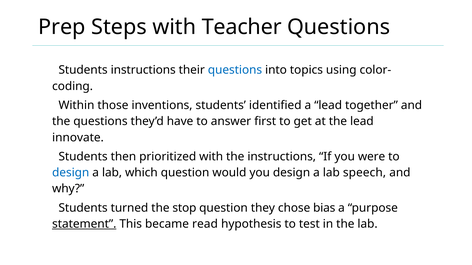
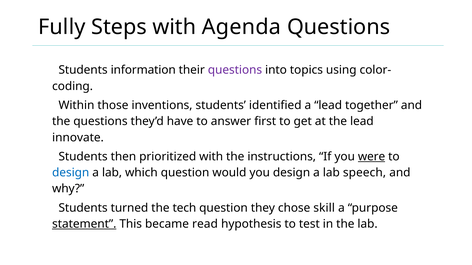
Prep: Prep -> Fully (62, 27)
Teacher: Teacher -> Agenda (241, 27)
Students instructions: instructions -> information (143, 70)
questions colour: blue -> purple (235, 70)
were underline: none -> present (372, 157)
stop: stop -> tech (184, 208)
bias: bias -> skill (324, 208)
